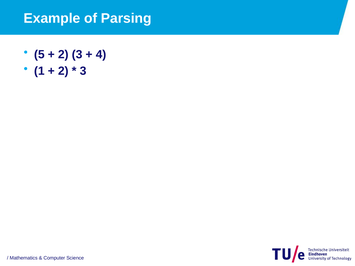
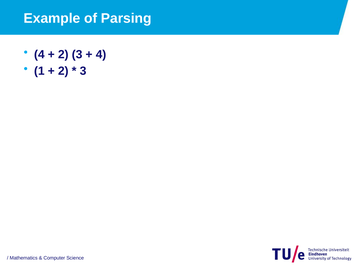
5: 5 -> 4 (39, 54)
